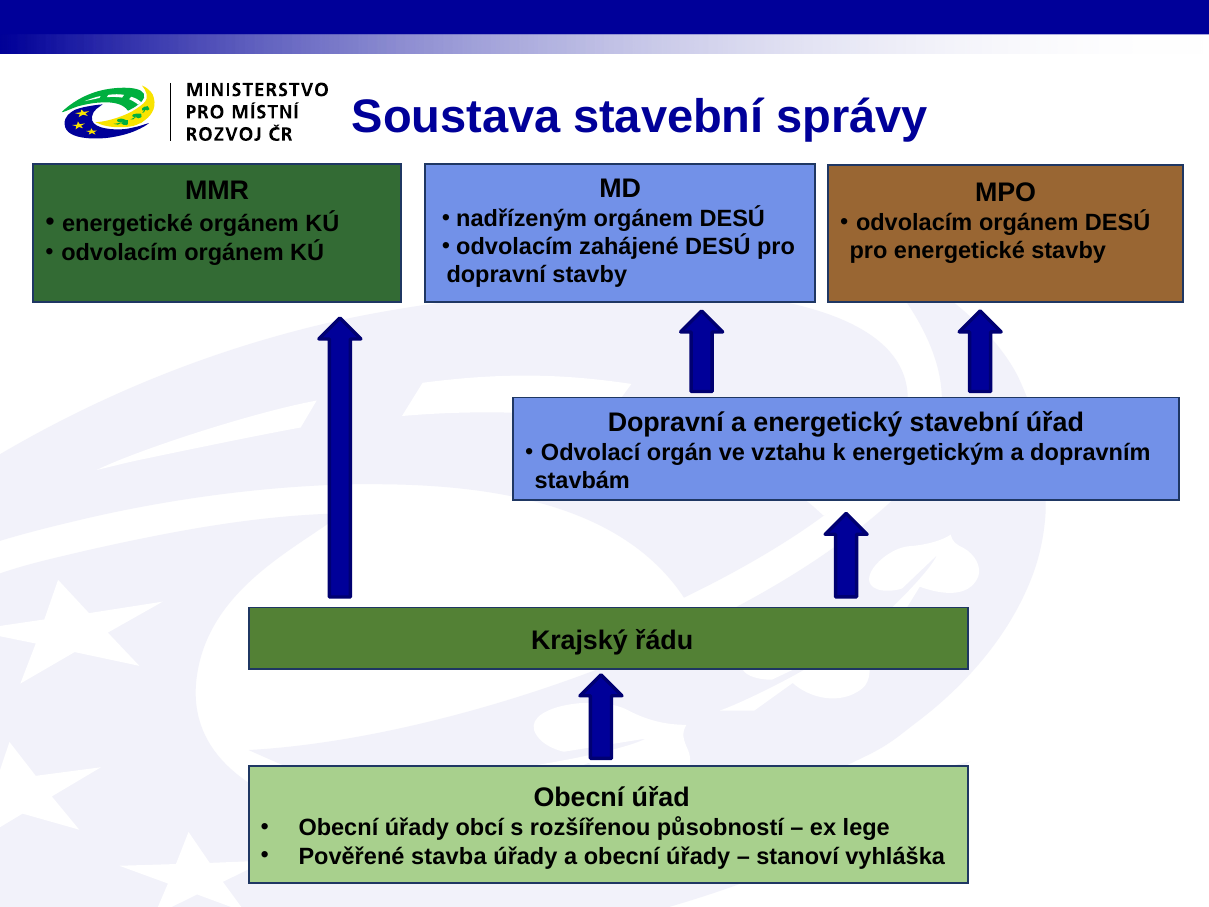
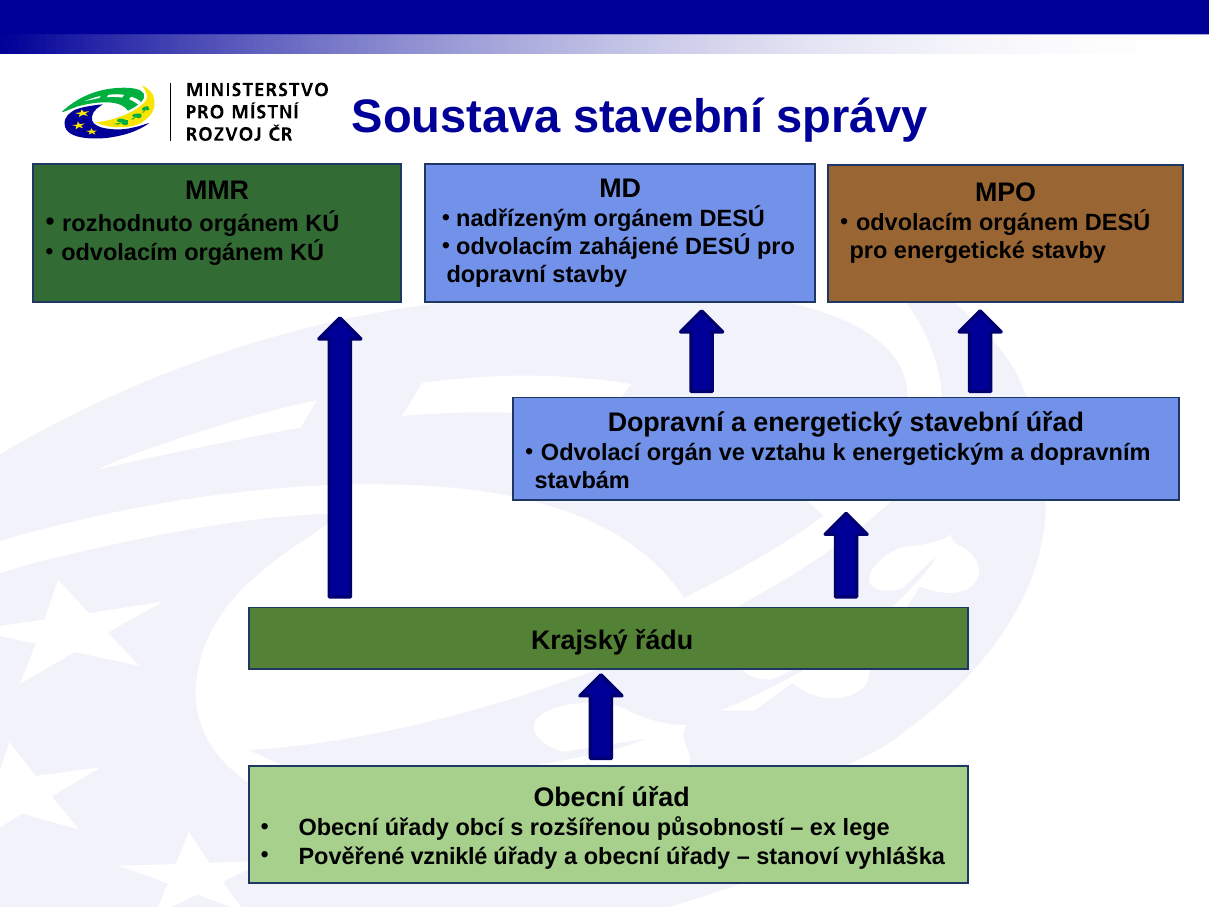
energetické: energetické -> rozhodnuto (127, 224)
stavba: stavba -> vzniklé (449, 856)
